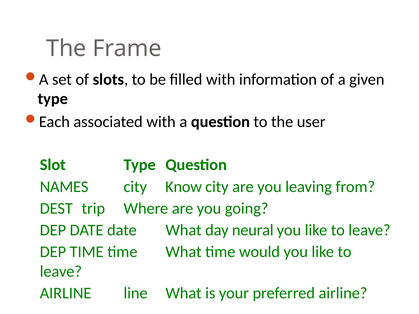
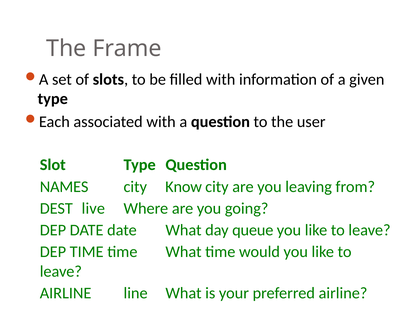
trip: trip -> live (93, 209)
neural: neural -> queue (253, 230)
